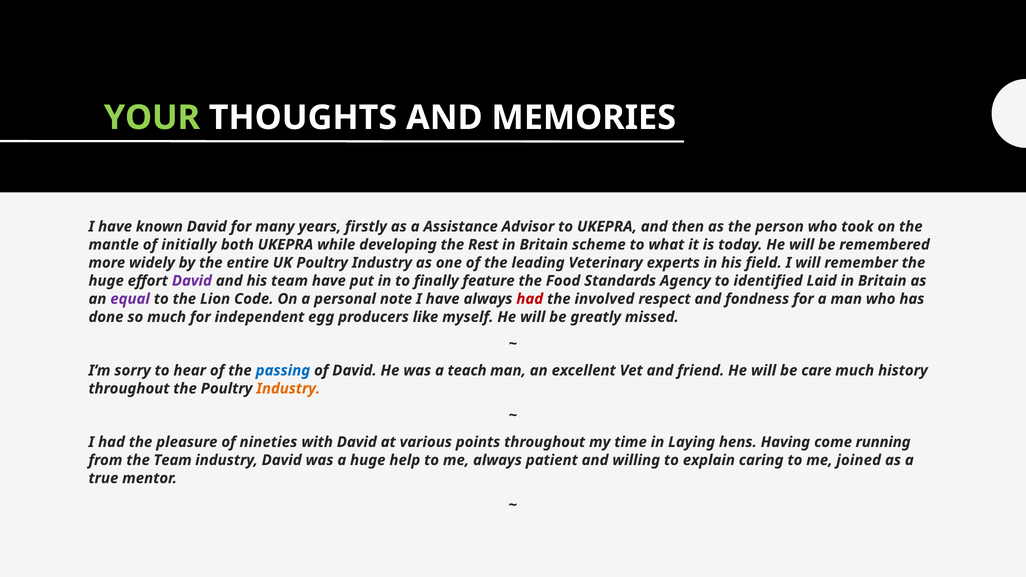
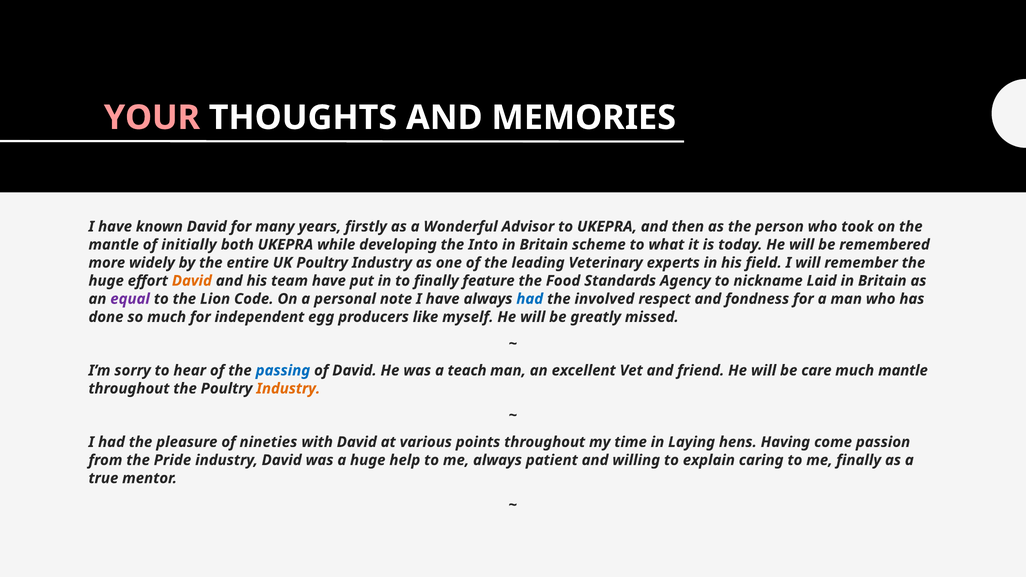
YOUR colour: light green -> pink (152, 118)
Assistance: Assistance -> Wonderful (461, 227)
Rest: Rest -> Into (483, 245)
David colour: purple -> orange (192, 281)
identified: identified -> nickname (768, 281)
had colour: red -> blue (530, 299)
much history: history -> mantle (903, 371)
running: running -> passion (883, 442)
the Team: Team -> Pride (172, 460)
me joined: joined -> finally (859, 460)
